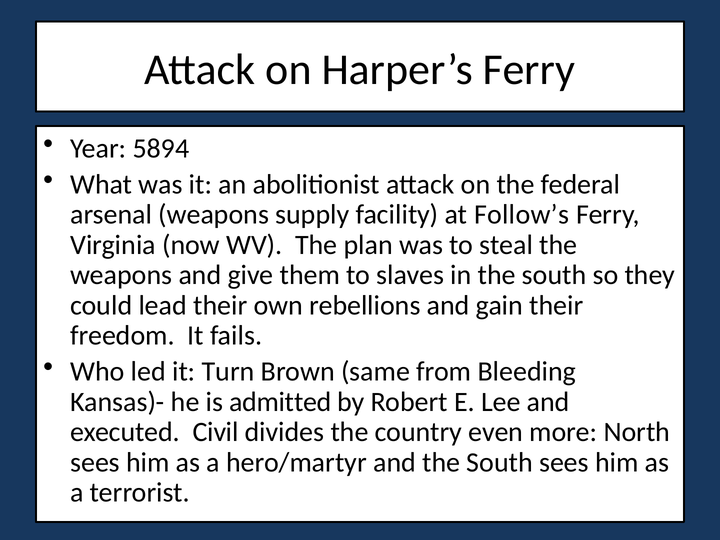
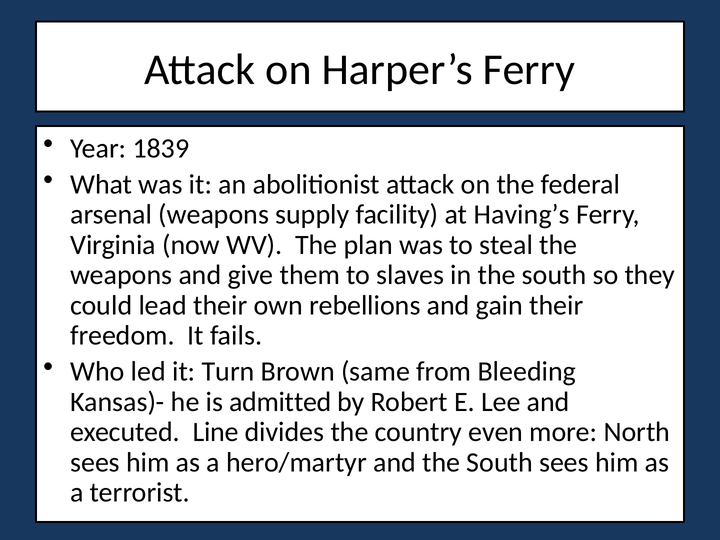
5894: 5894 -> 1839 (161, 148)
Follow’s: Follow’s -> Having’s (522, 215)
Civil: Civil -> Line (216, 432)
